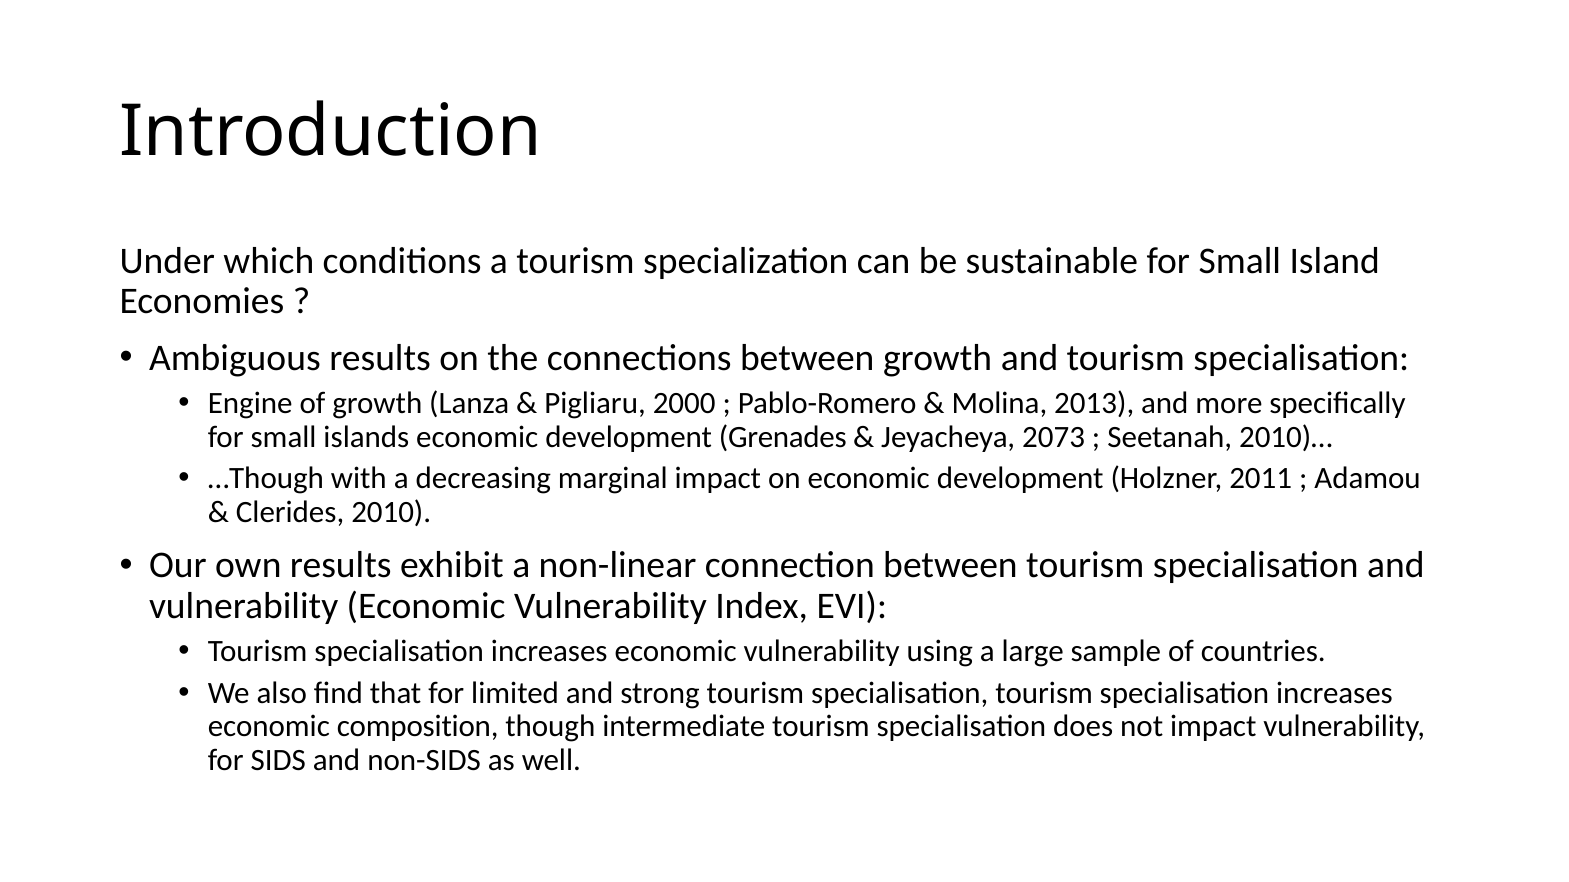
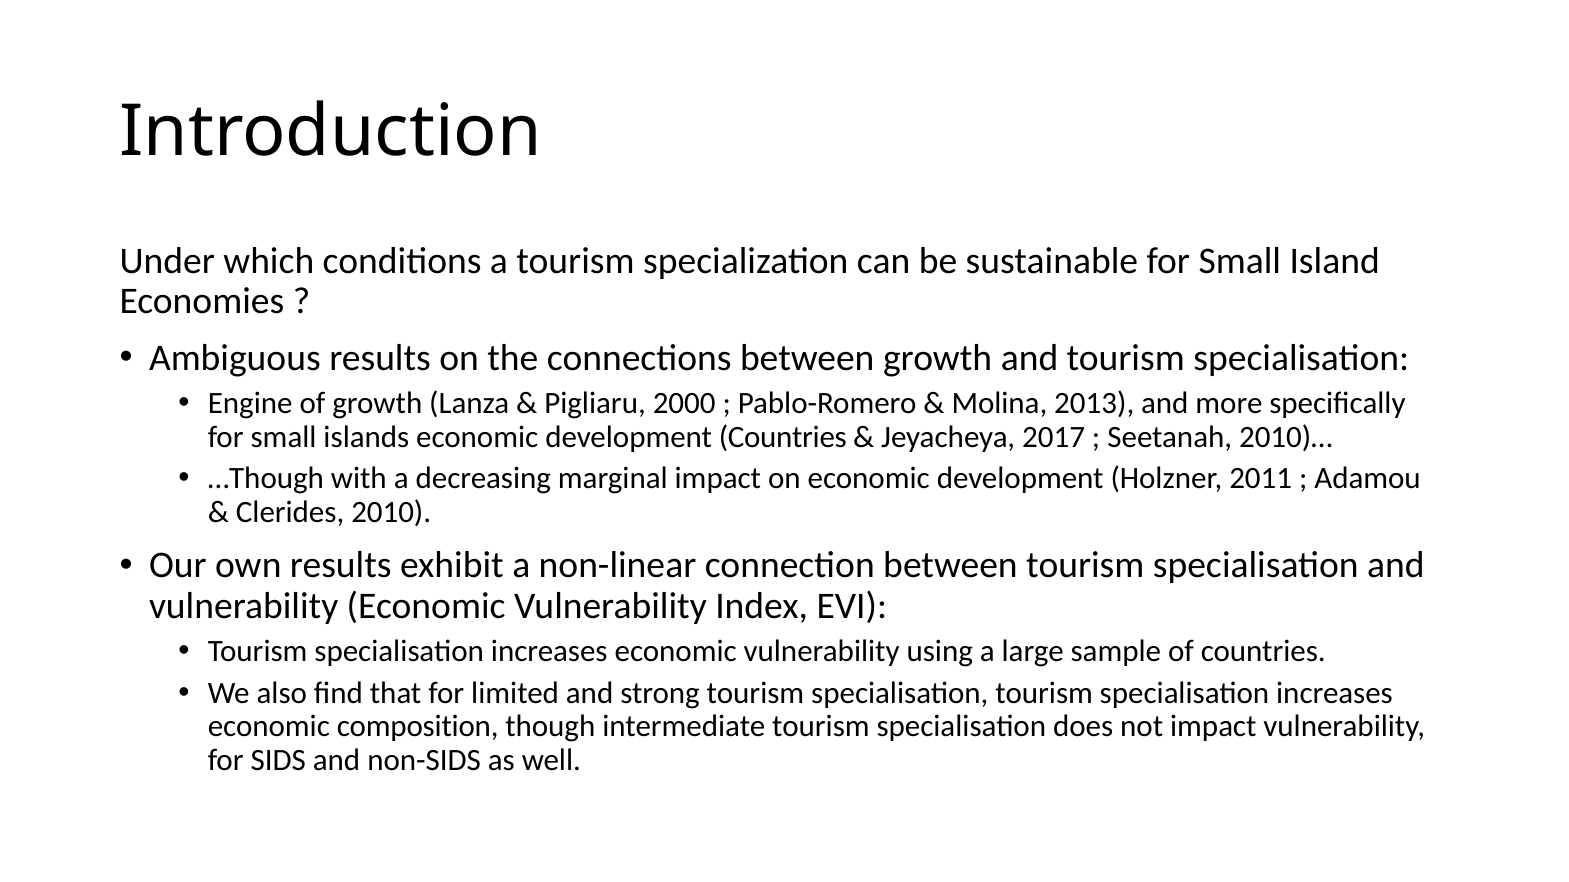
development Grenades: Grenades -> Countries (783, 437)
2073: 2073 -> 2017 (1054, 437)
